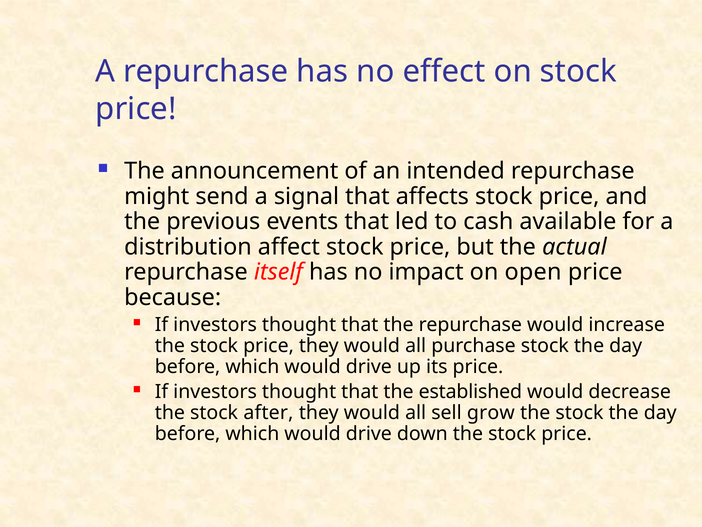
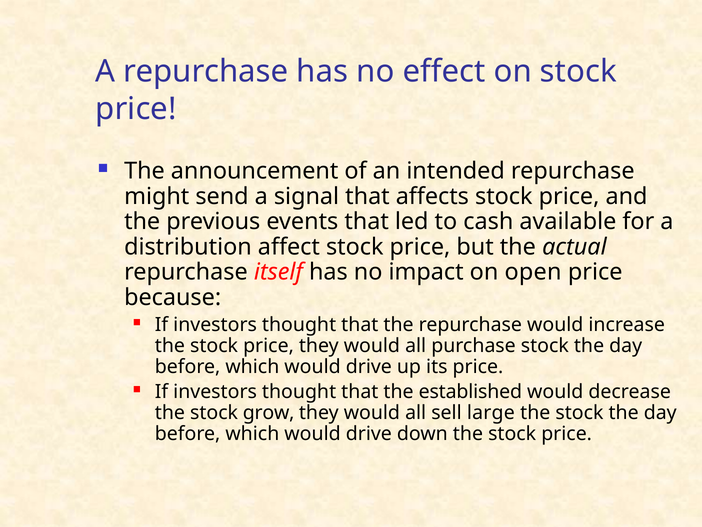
after: after -> grow (269, 412)
grow: grow -> large (491, 412)
